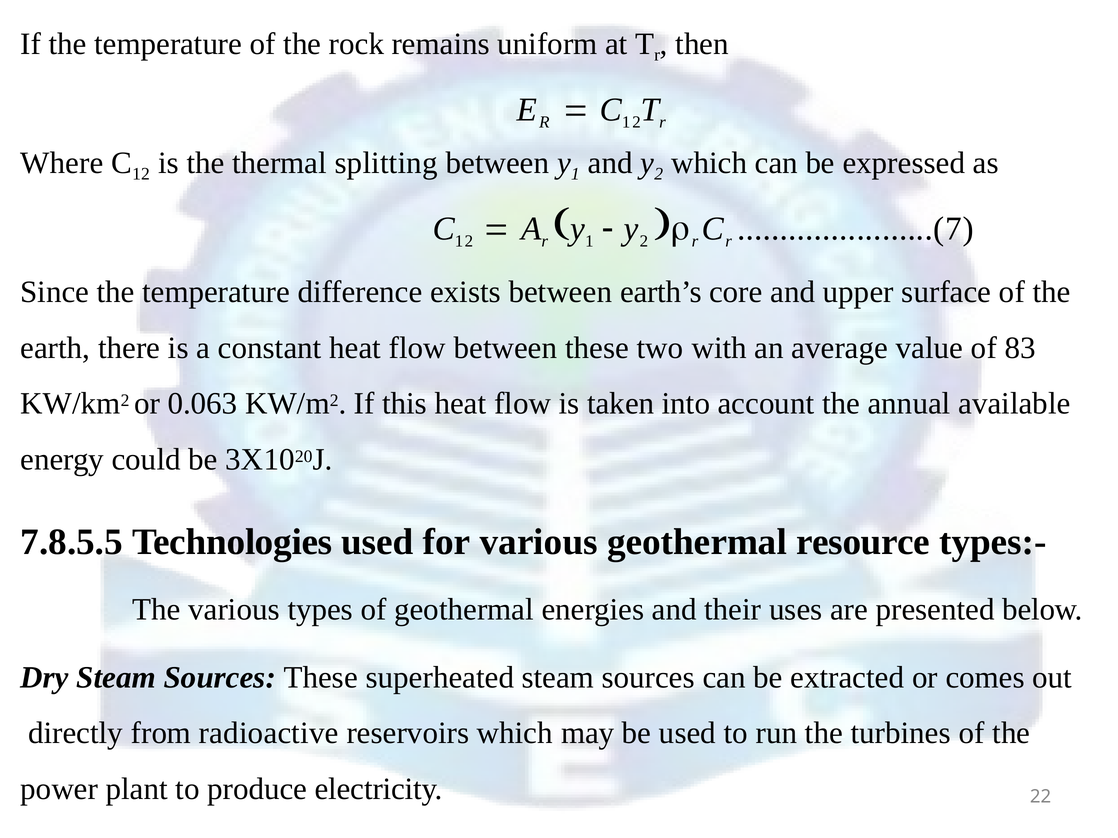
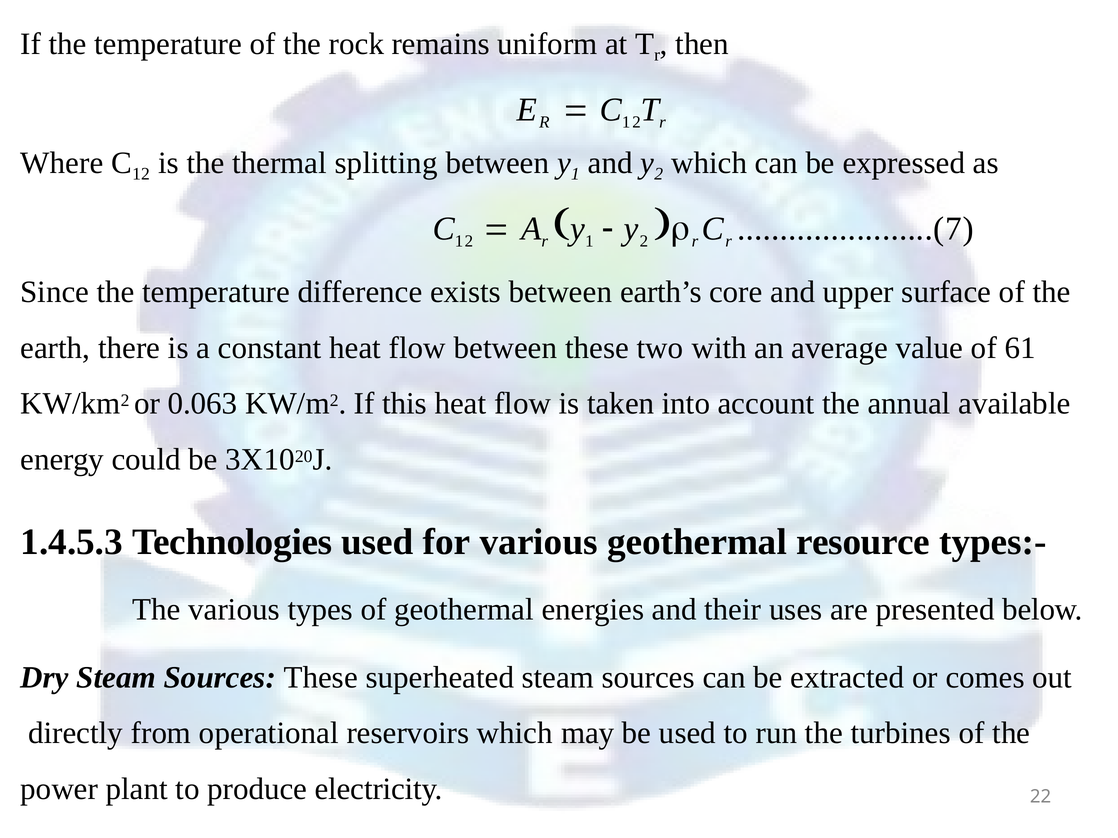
83: 83 -> 61 (1020, 348)
7.8.5.5: 7.8.5.5 -> 1.4.5.3 (72, 542)
radioactive: radioactive -> operational (269, 734)
